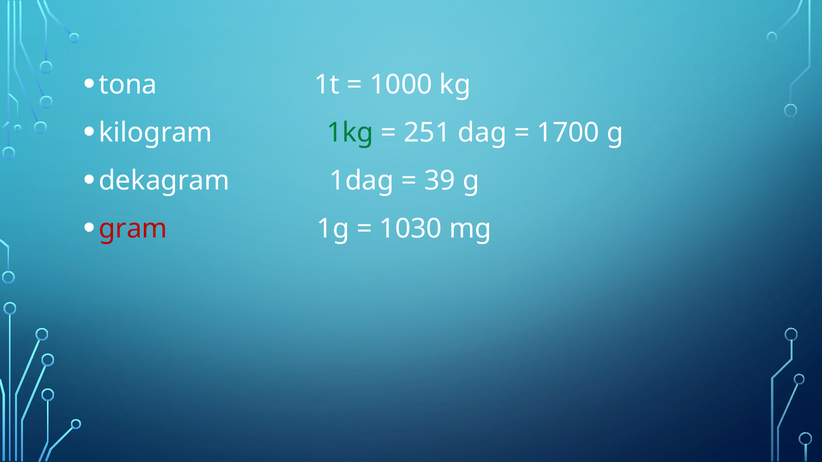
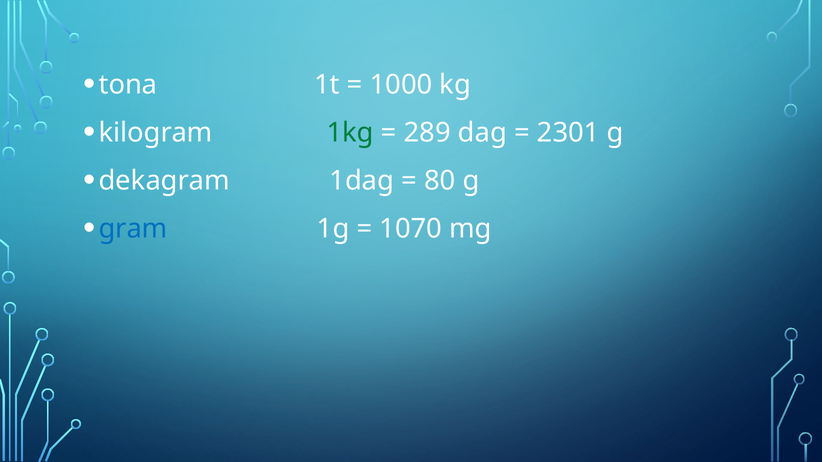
251: 251 -> 289 (427, 133)
1700: 1700 -> 2301 (568, 133)
39: 39 -> 80 (440, 181)
gram colour: red -> blue (133, 229)
1030: 1030 -> 1070 (411, 229)
